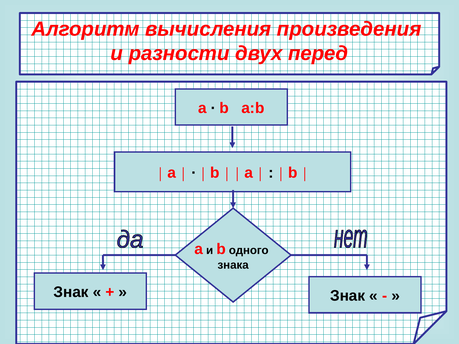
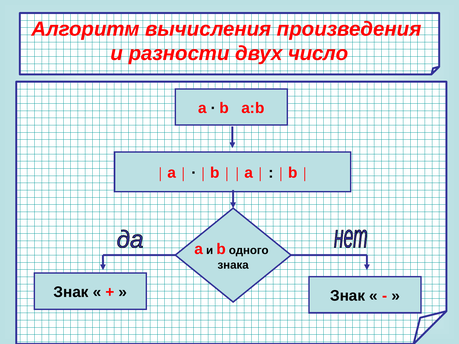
перед: перед -> число (318, 54)
